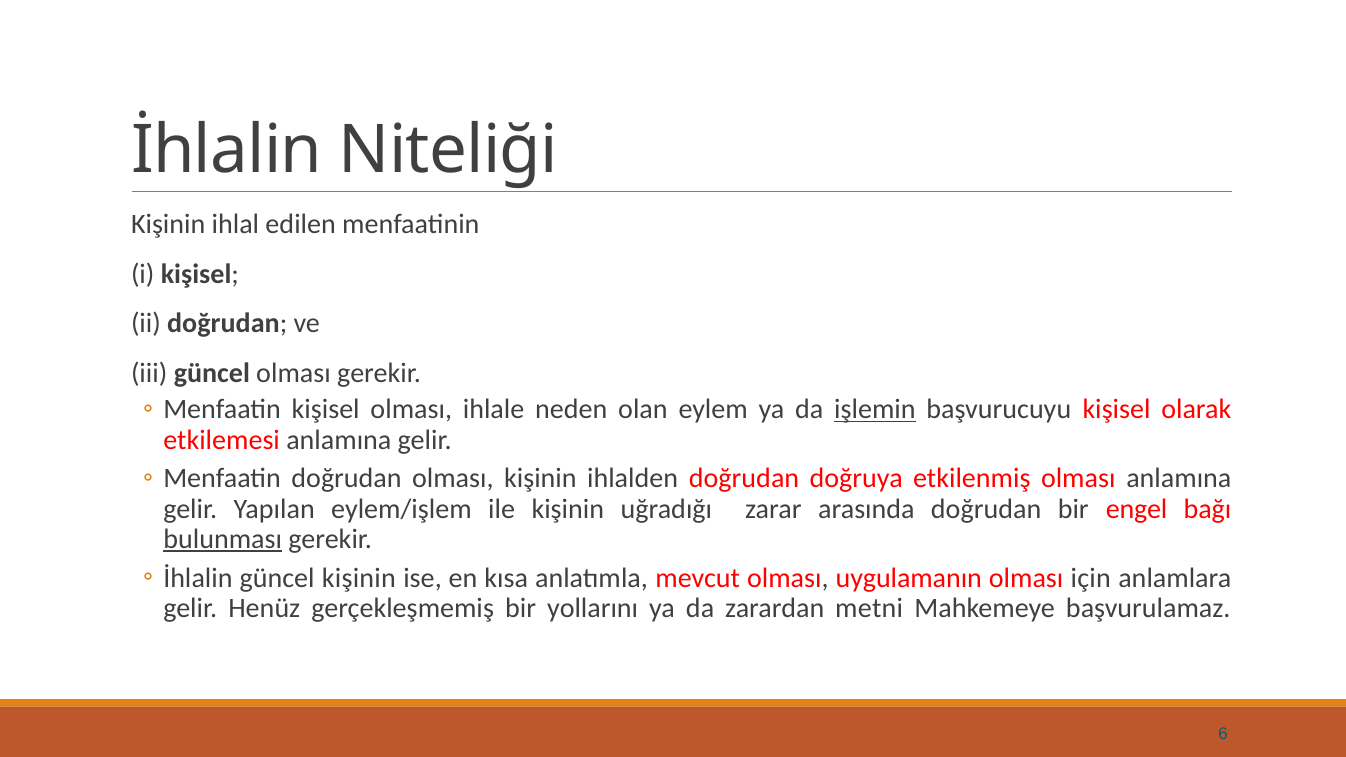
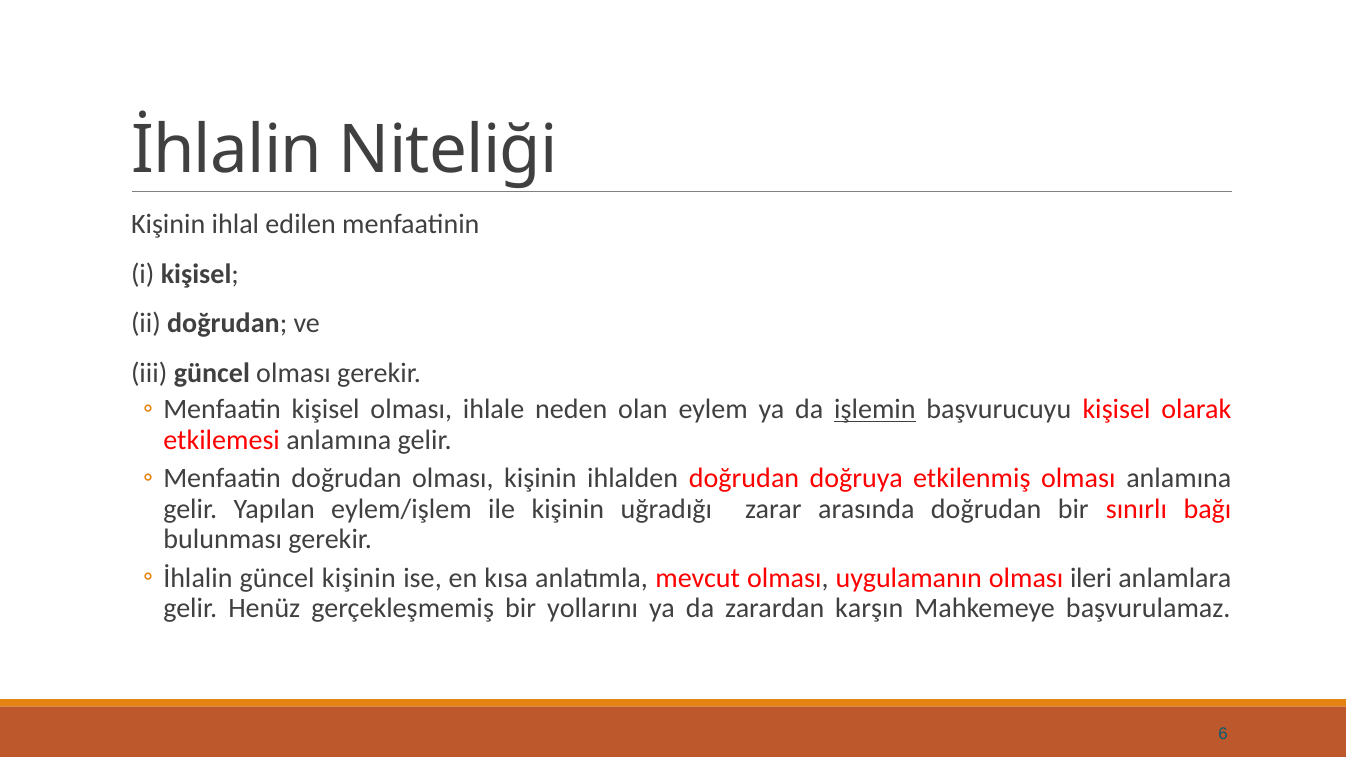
engel: engel -> sınırlı (1136, 509)
bulunması underline: present -> none (223, 539)
için: için -> ileri (1091, 578)
metni: metni -> karşın (869, 608)
